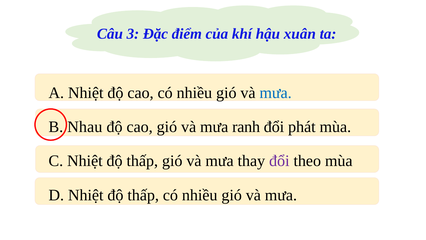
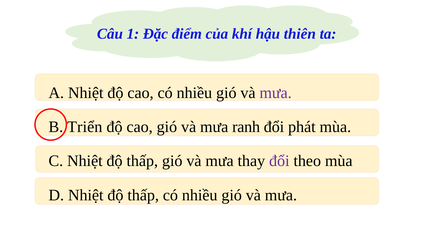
3: 3 -> 1 (133, 34)
xuân: xuân -> thiên (300, 34)
mưa colour: blue -> purple (276, 93)
Nhau: Nhau -> Triển (85, 127)
